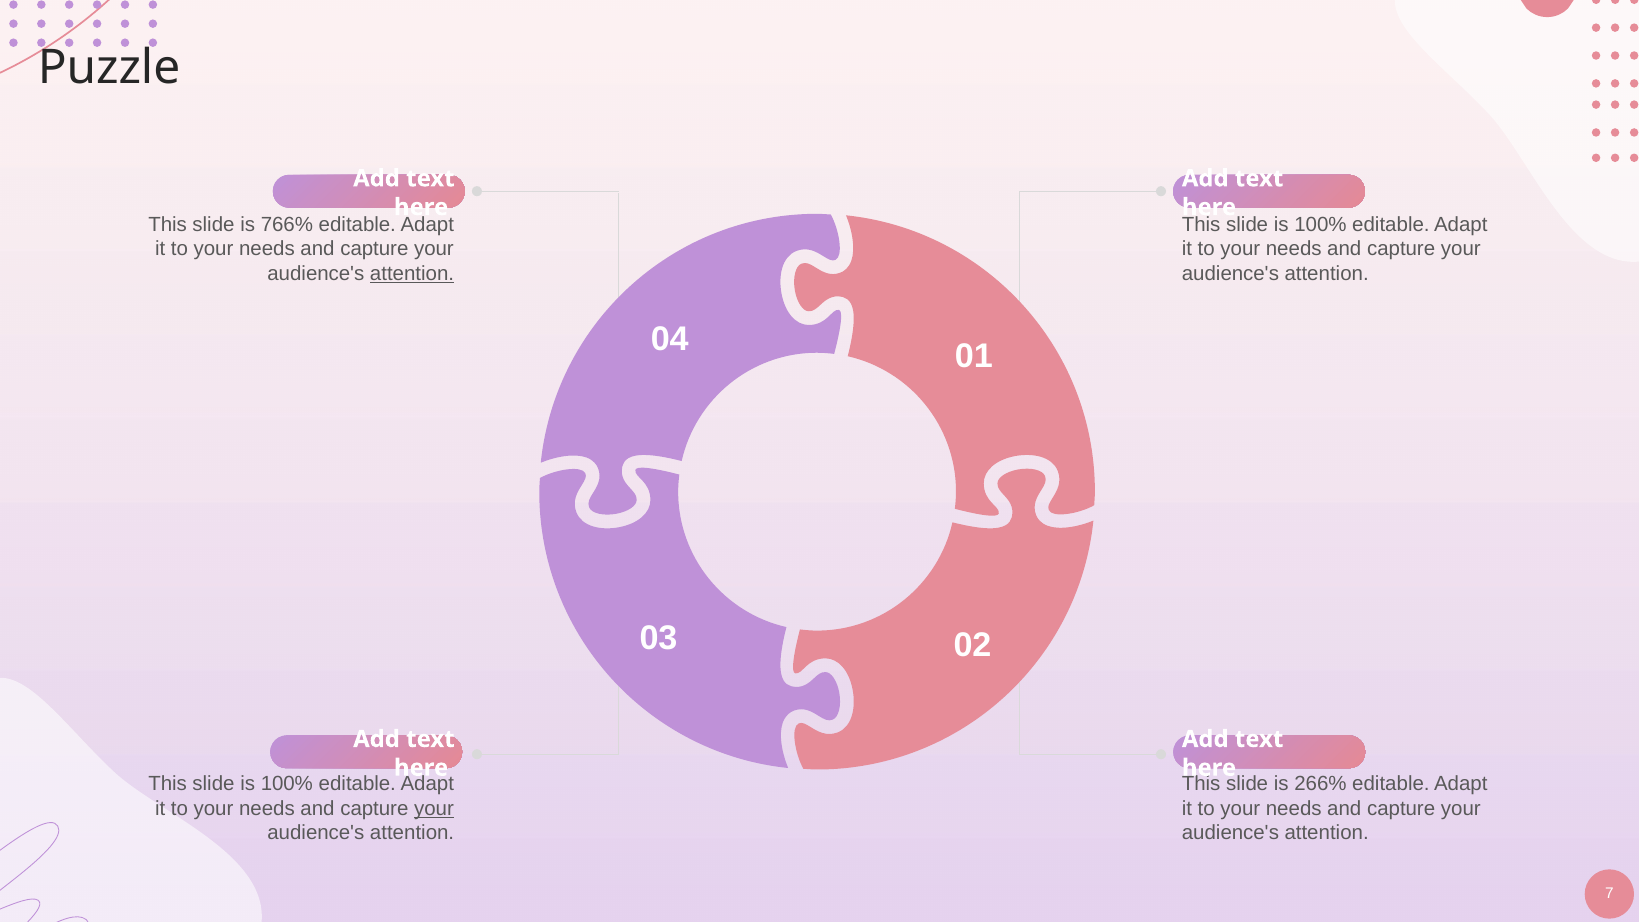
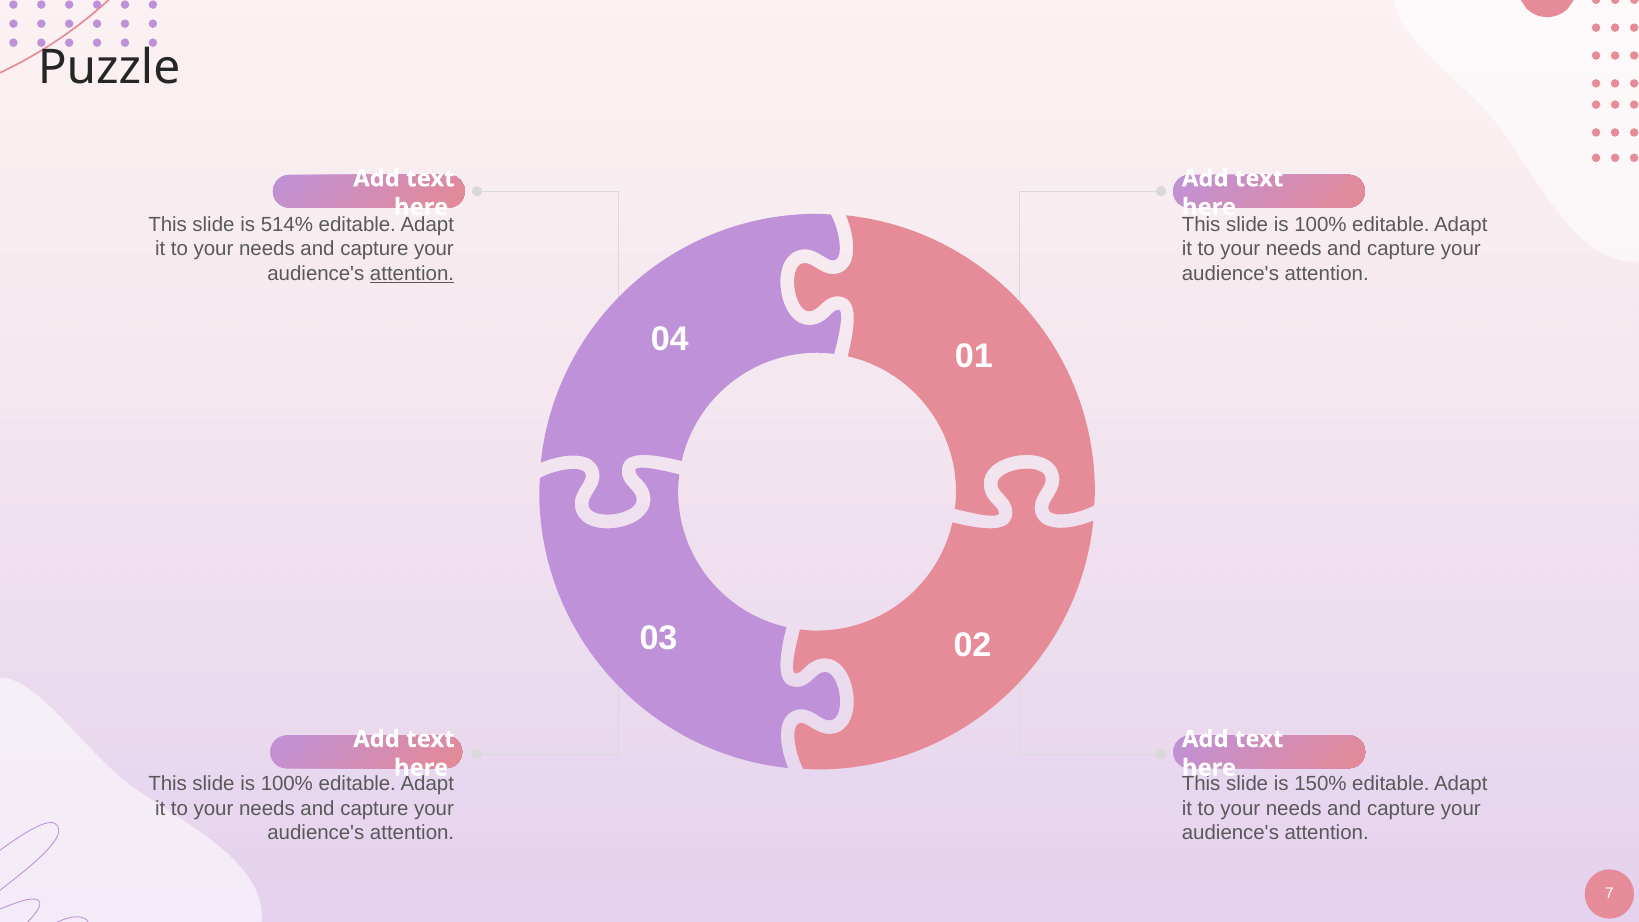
766%: 766% -> 514% (287, 224)
266%: 266% -> 150% (1320, 784)
your underline: present -> none (434, 809)
